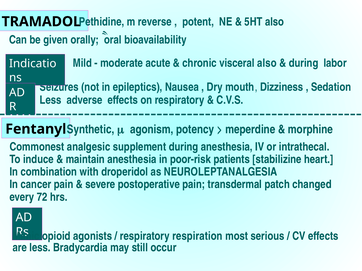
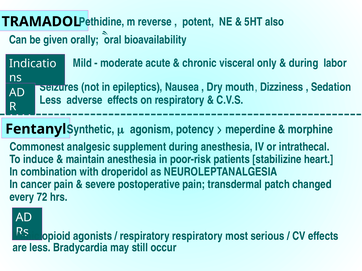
visceral also: also -> only (267, 63)
respiratory respiration: respiration -> respiratory (197, 236)
